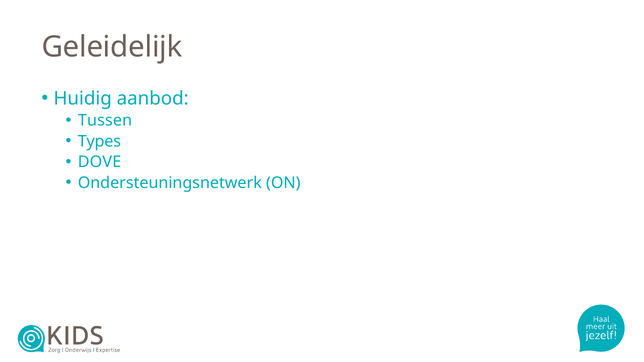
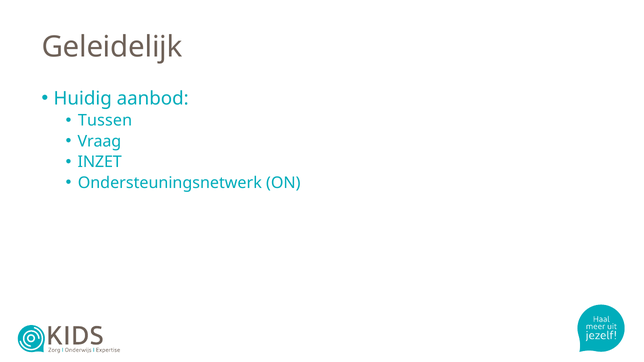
Types: Types -> Vraag (99, 141)
DOVE: DOVE -> INZET (100, 162)
